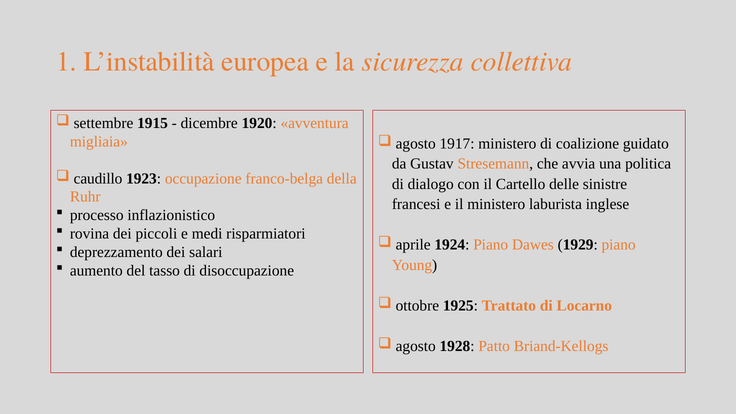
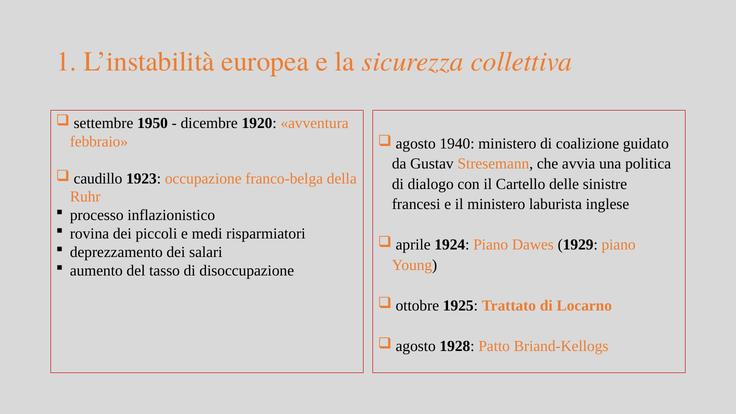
1915: 1915 -> 1950 (153, 123)
migliaia: migliaia -> febbraio (99, 142)
1917: 1917 -> 1940 (457, 144)
